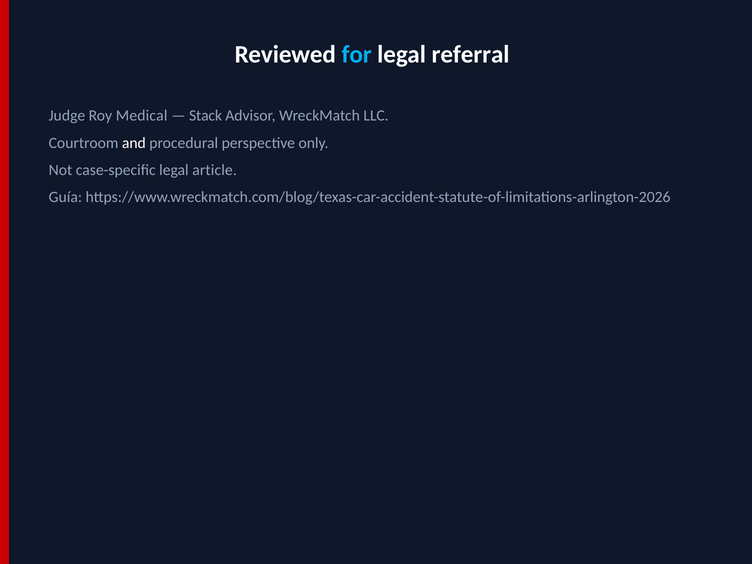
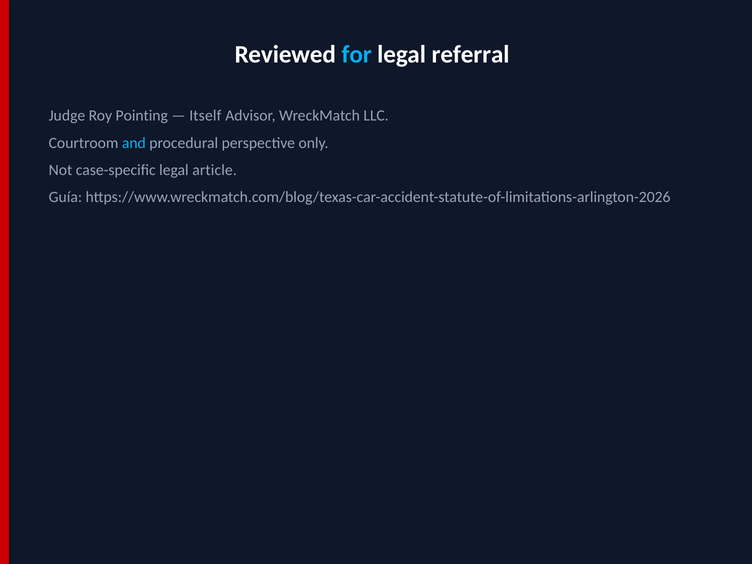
Medical: Medical -> Pointing (142, 116)
Stack: Stack -> Itself (205, 116)
and colour: white -> light blue (134, 143)
